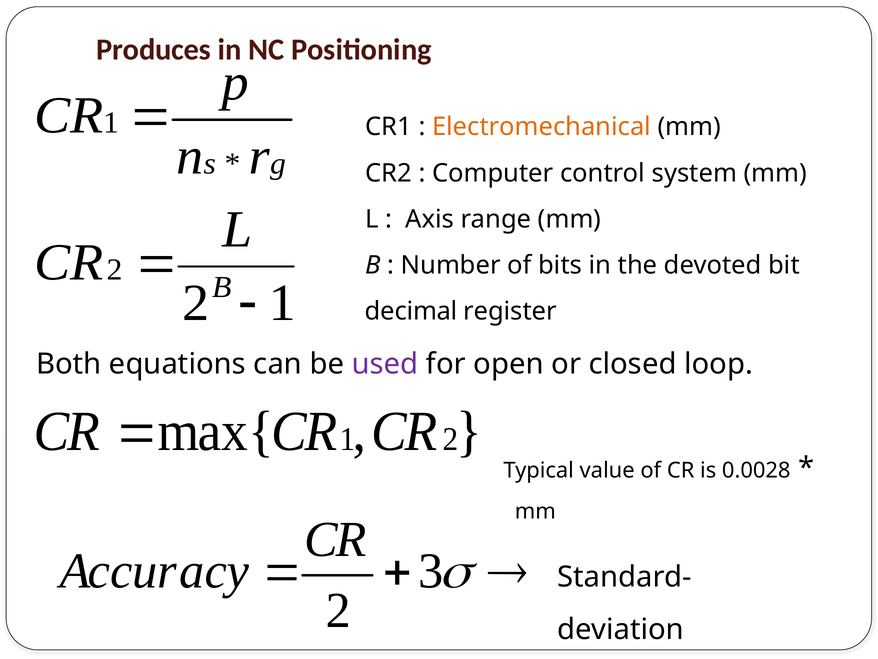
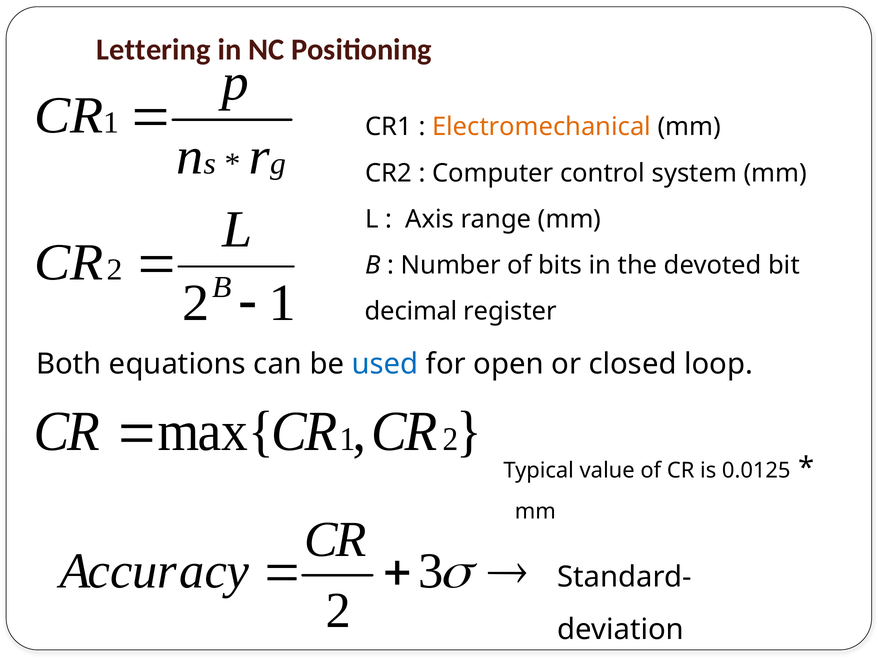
Produces: Produces -> Lettering (154, 50)
used colour: purple -> blue (385, 364)
0.0028: 0.0028 -> 0.0125 (756, 470)
